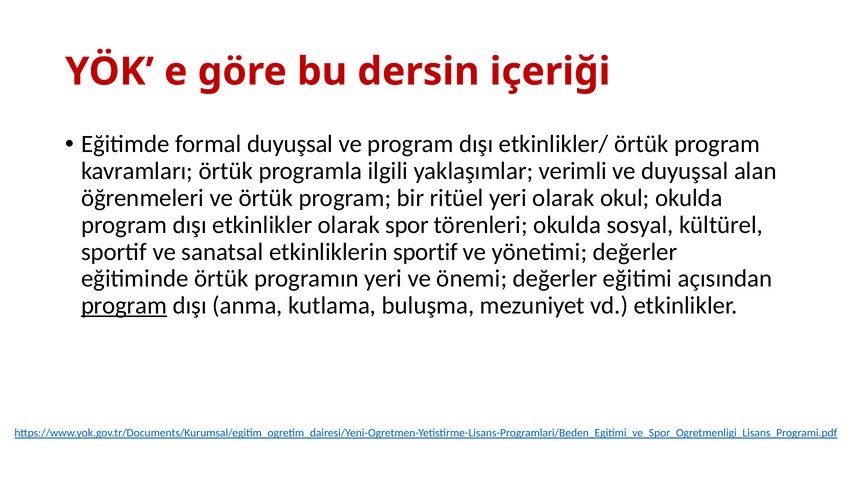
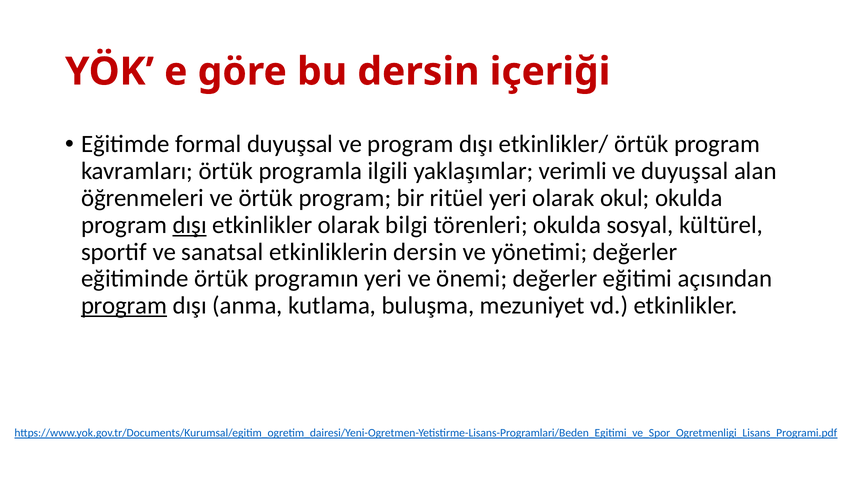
dışı underline: none -> present (190, 225)
spor: spor -> bilgi (407, 225)
etkinliklerin sportif: sportif -> dersin (425, 252)
